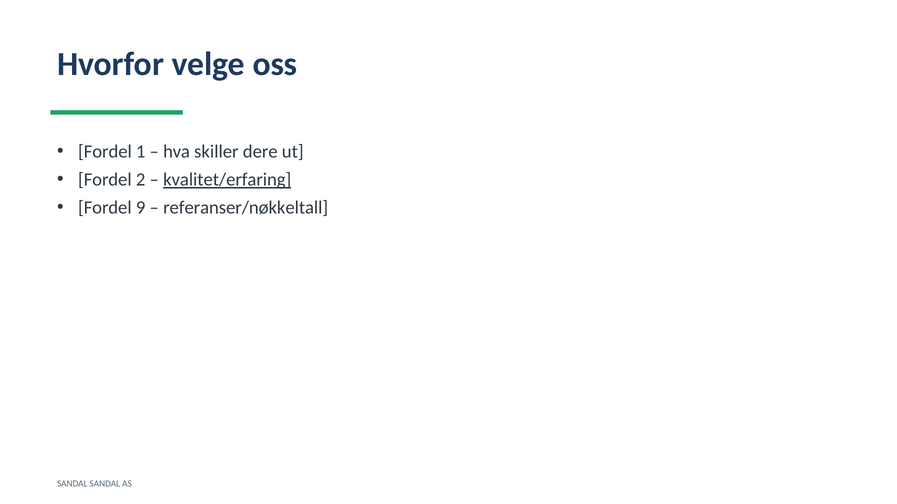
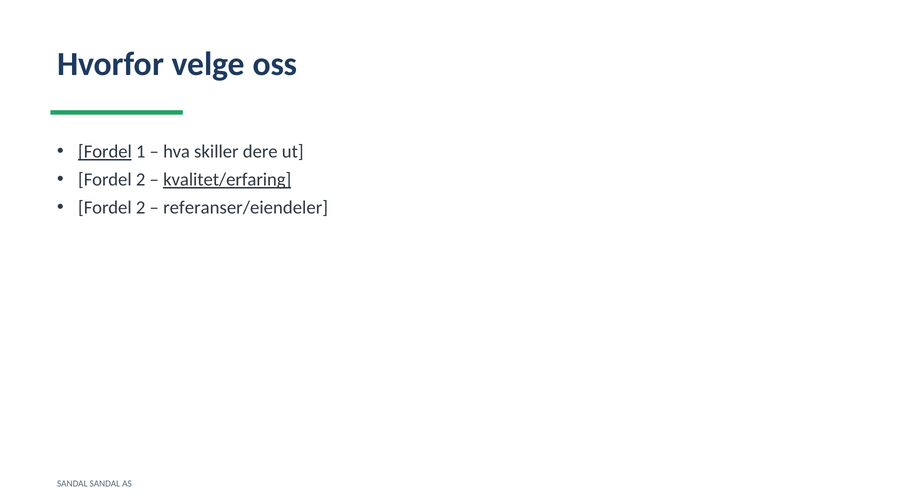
Fordel underline: none -> present (105, 152)
9: 9 -> 2 (141, 208)
referanser/nøkkeltall: referanser/nøkkeltall -> referanser/eiendeler (246, 208)
